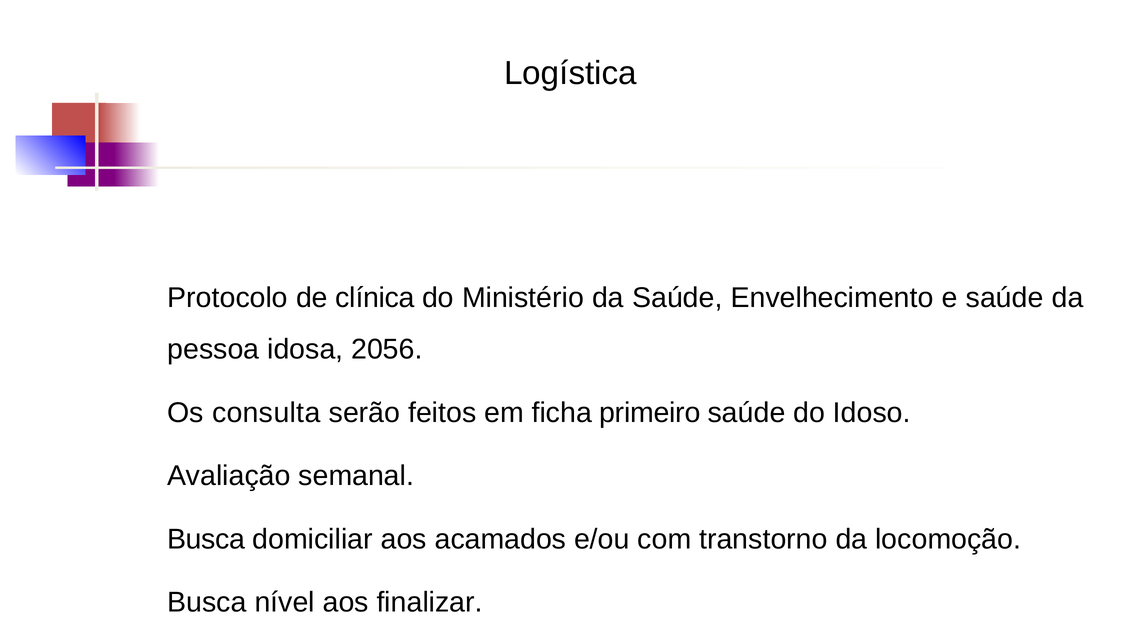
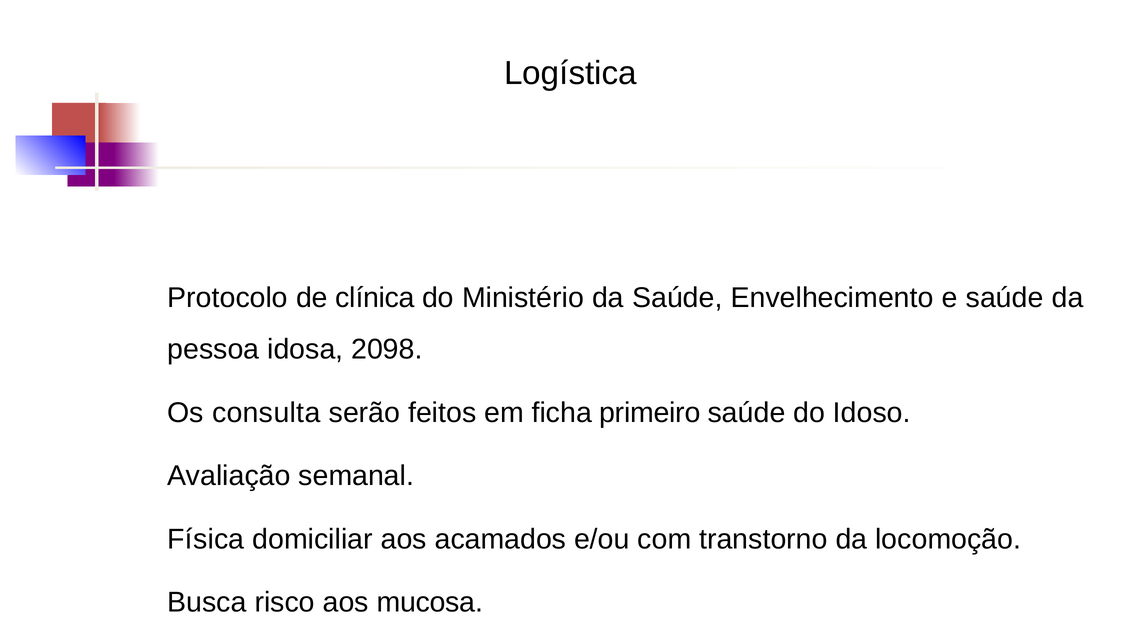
2056: 2056 -> 2098 (387, 349)
Busca: Busca -> Física (206, 539)
nível: nível -> risco (285, 602)
finalizar: finalizar -> mucosa (430, 602)
